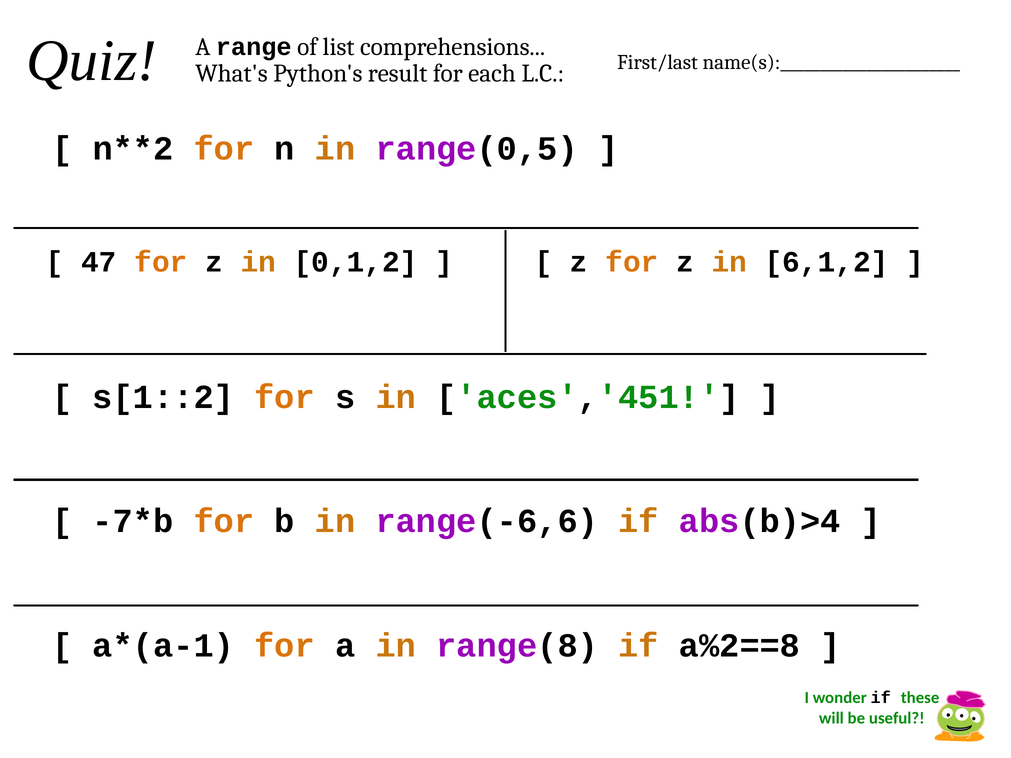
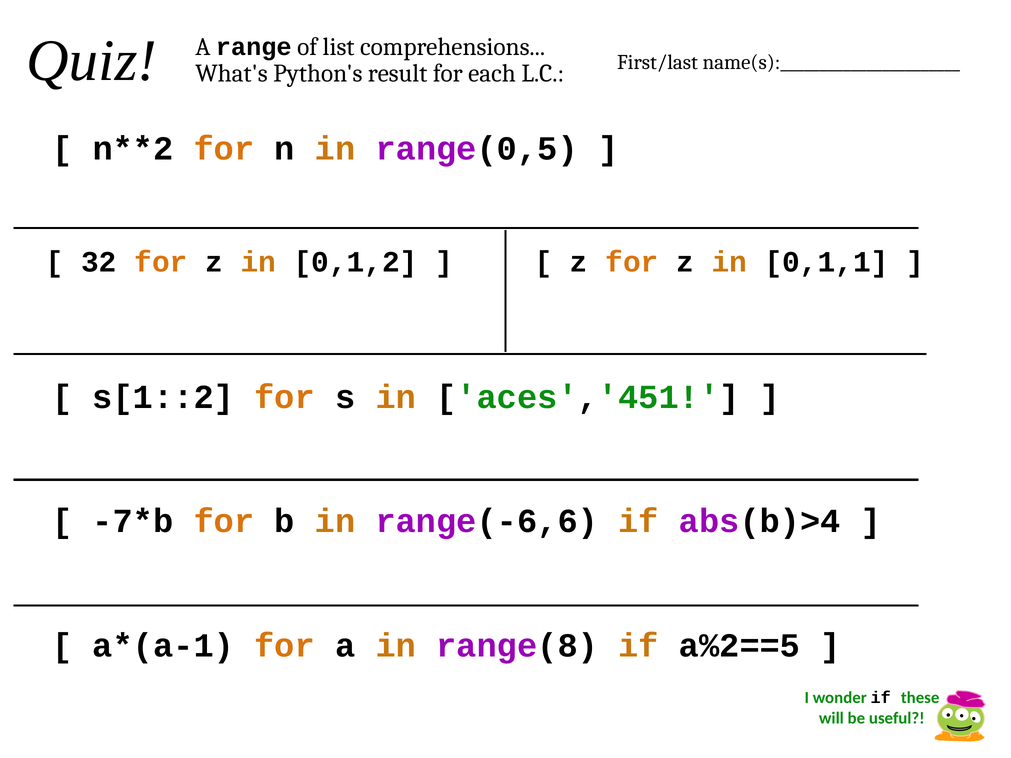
47: 47 -> 32 (99, 262)
6,1,2: 6,1,2 -> 0,1,1 (827, 262)
a%2==8: a%2==8 -> a%2==5 (740, 646)
